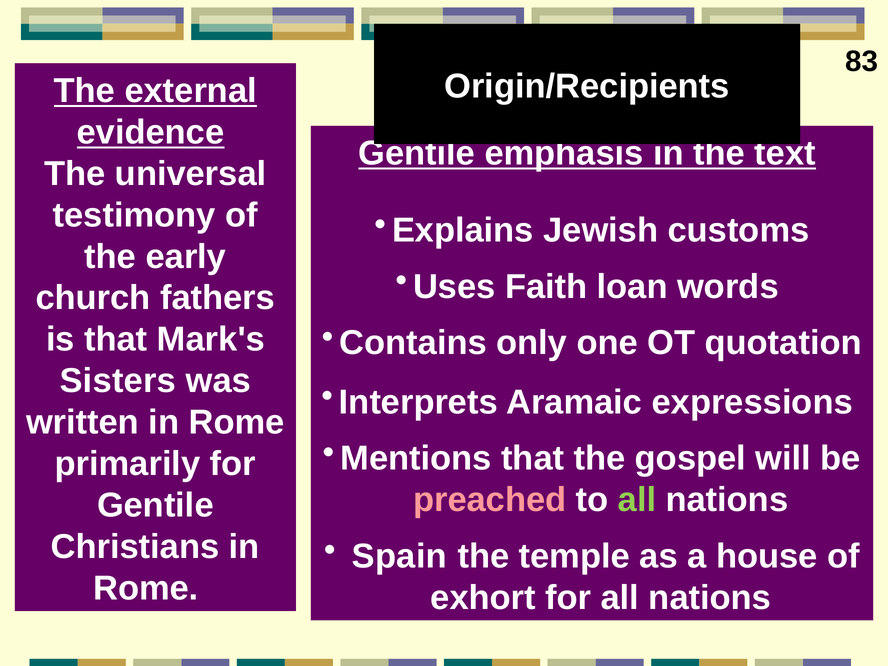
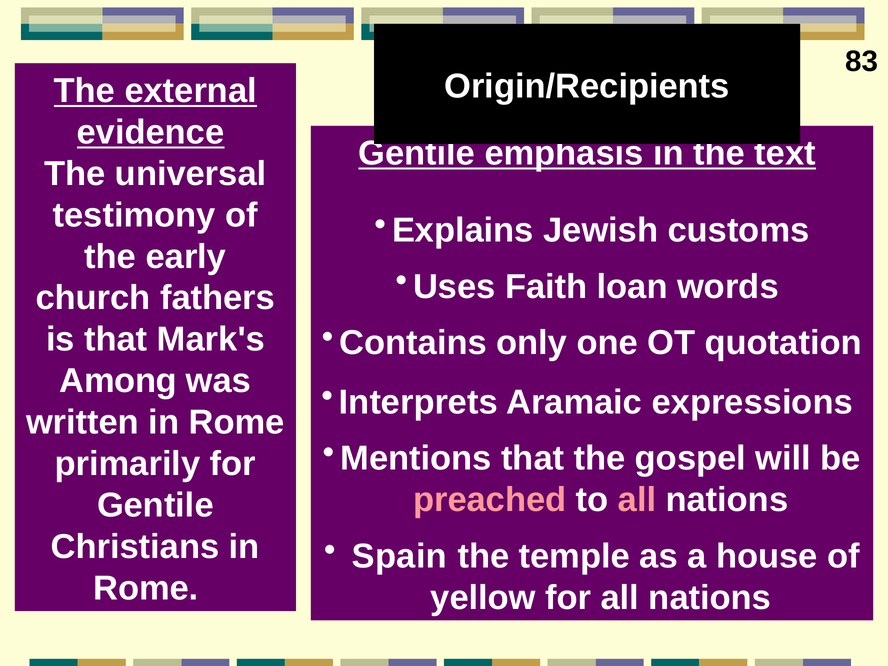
Sisters: Sisters -> Among (118, 381)
all colour: light green -> pink (637, 500)
exhort: exhort -> yellow (483, 598)
